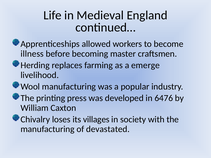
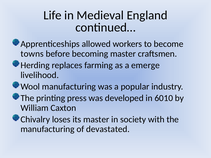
illness: illness -> towns (32, 54)
6476: 6476 -> 6010 (164, 98)
its villages: villages -> master (96, 120)
